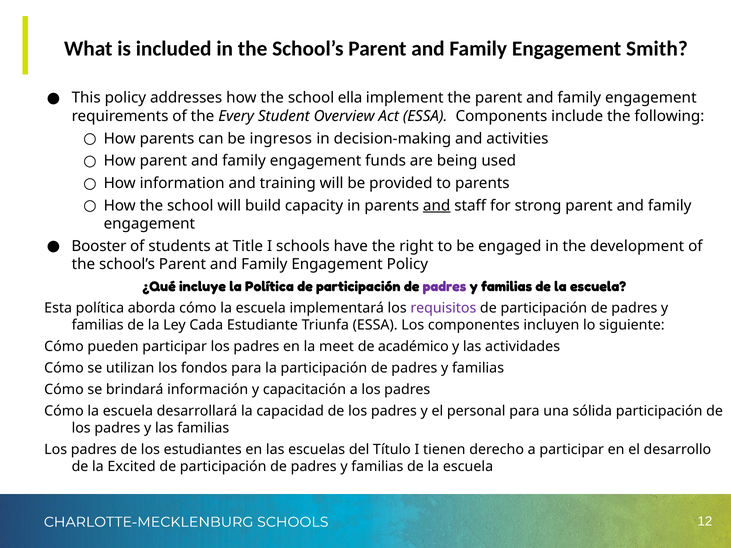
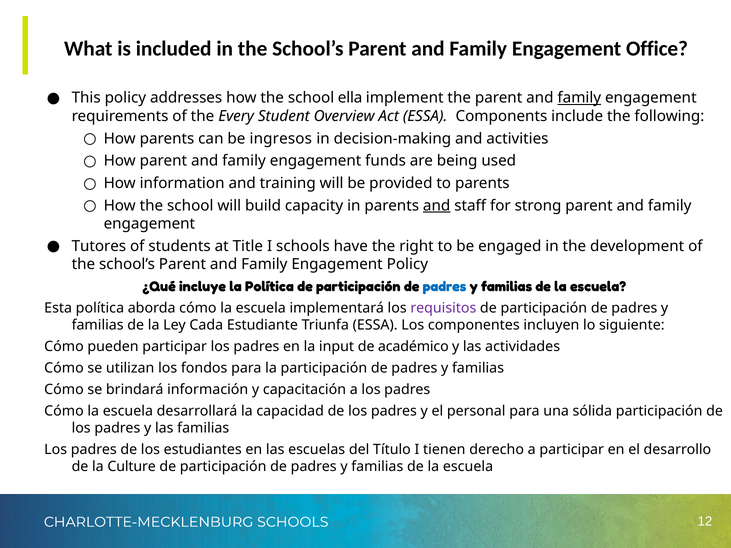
Smith: Smith -> Office (657, 49)
family underline: none -> present (579, 98)
Booster: Booster -> Tutores (99, 246)
padres colour: purple -> blue (444, 287)
meet: meet -> input (337, 347)
Excited: Excited -> Culture (132, 467)
